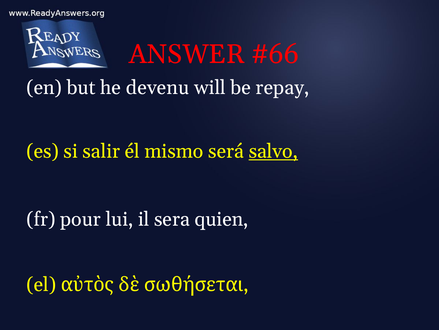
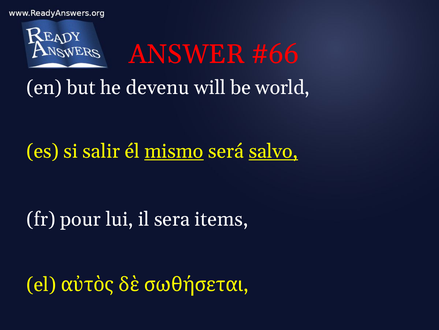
repay: repay -> world (283, 87)
mismo underline: none -> present (174, 151)
quien: quien -> items (221, 219)
